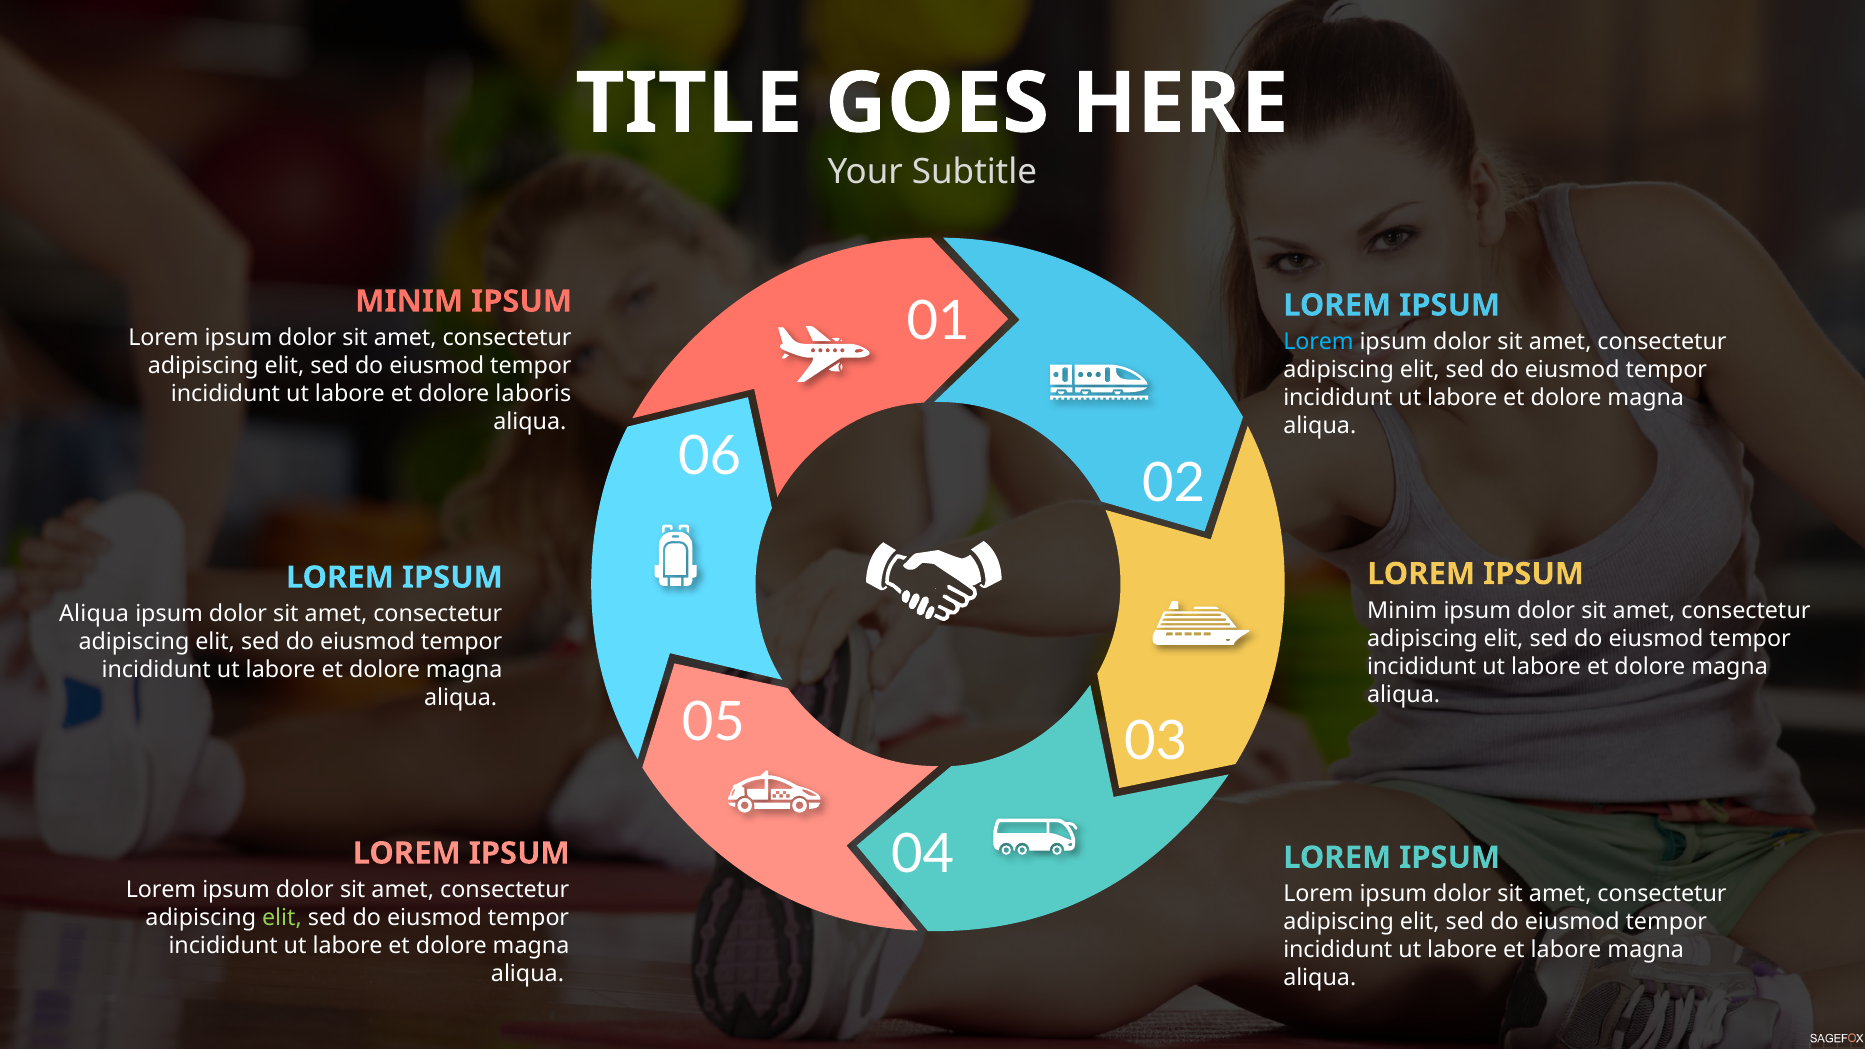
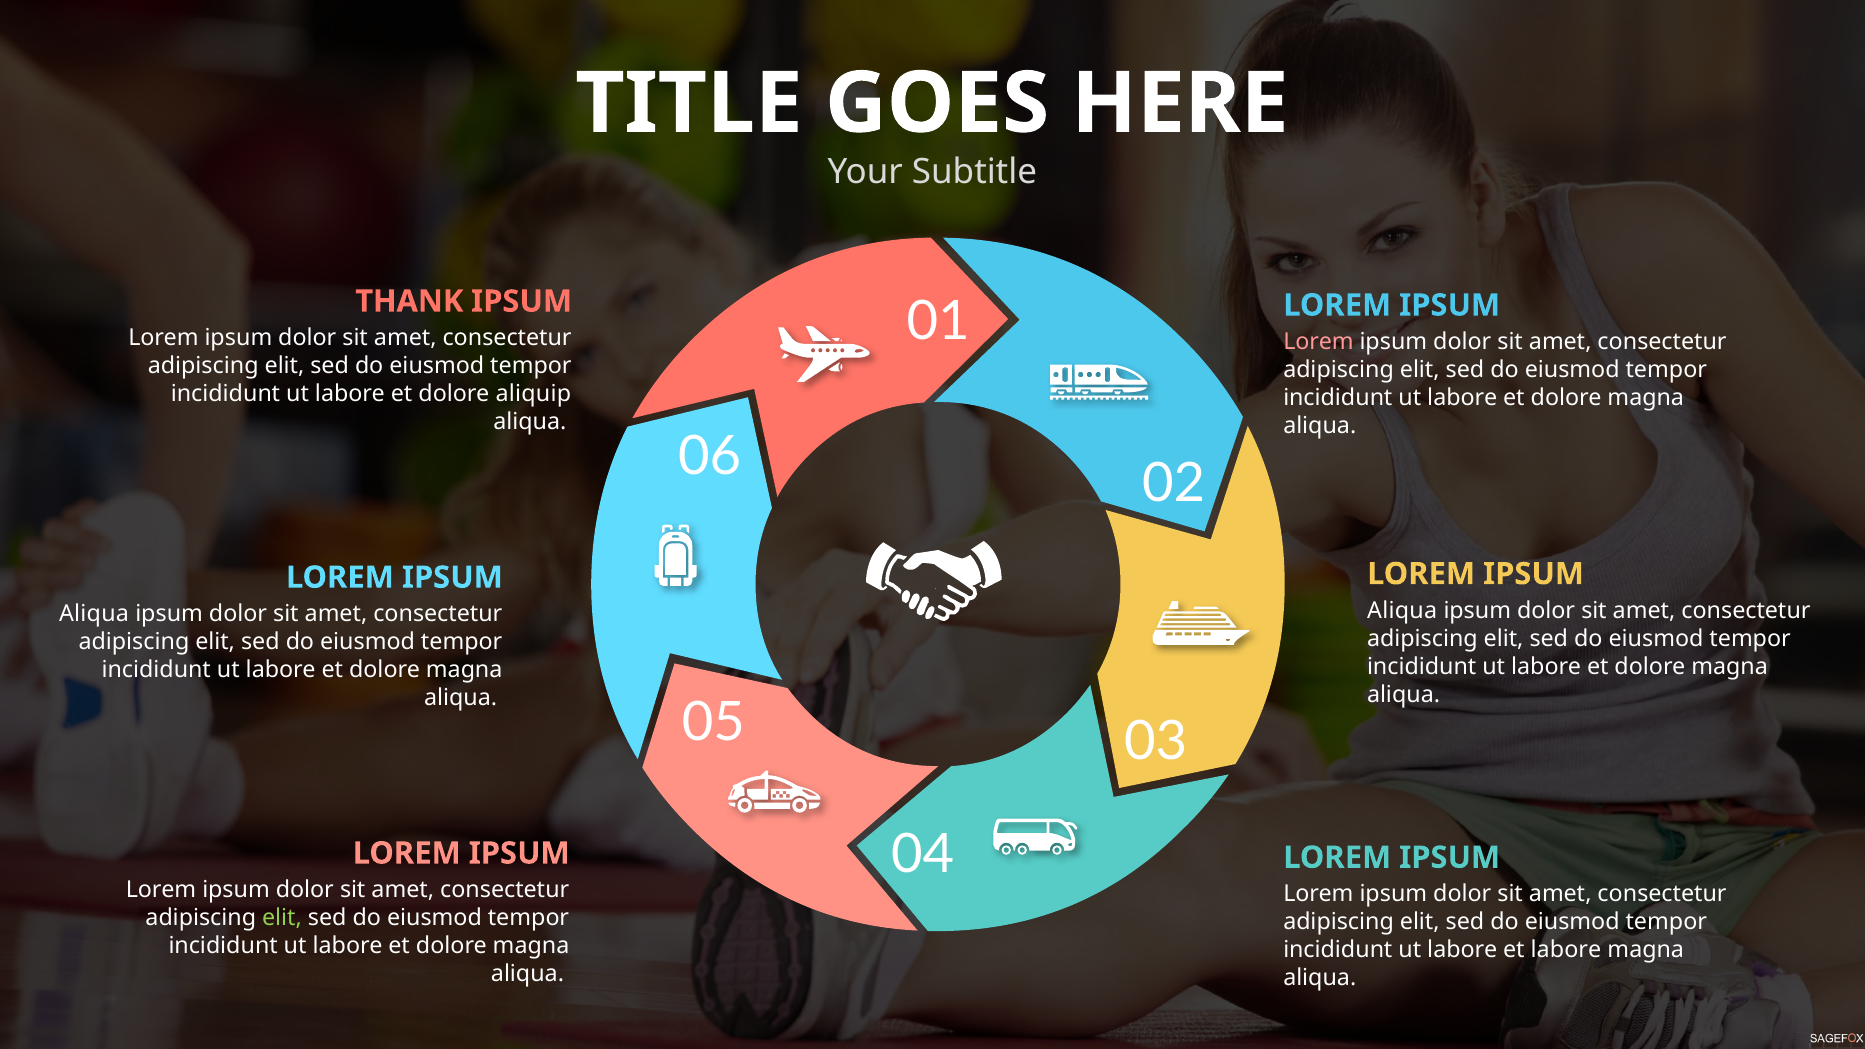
MINIM: MINIM -> THANK (409, 301)
Lorem colour: light blue -> pink (1318, 342)
laboris: laboris -> aliquip (533, 394)
Minim: Minim -> Aliqua (1402, 611)
